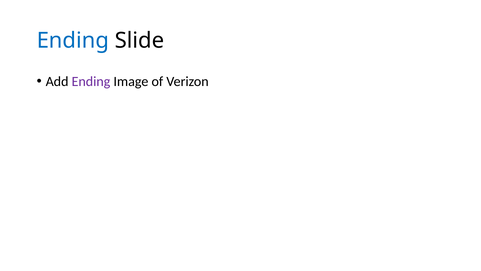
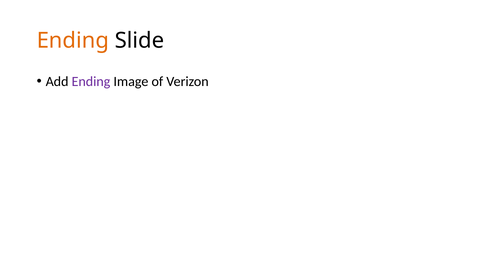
Ending colour: blue -> orange (73, 40)
